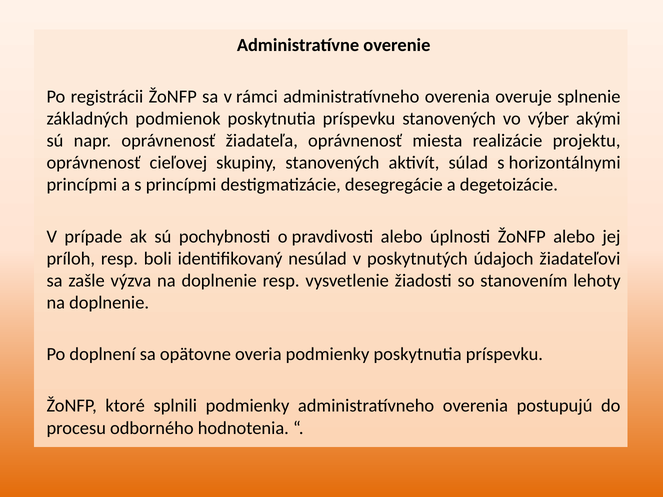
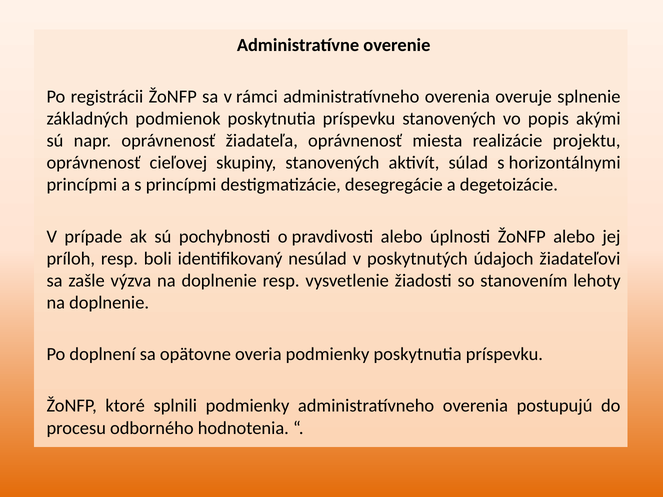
výber: výber -> popis (548, 119)
